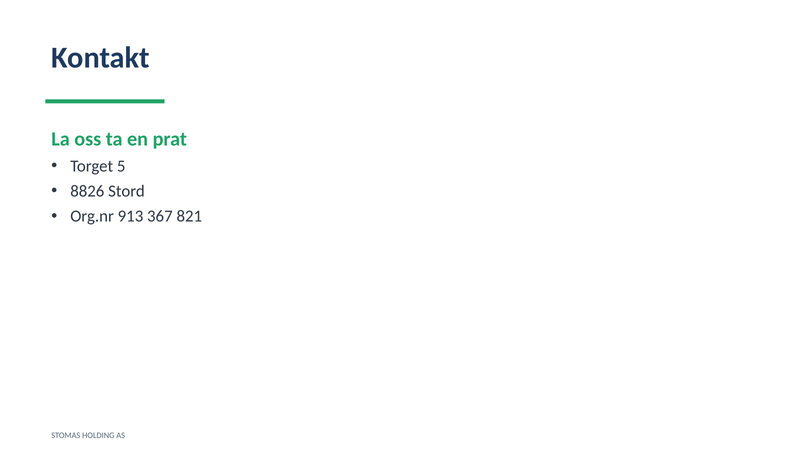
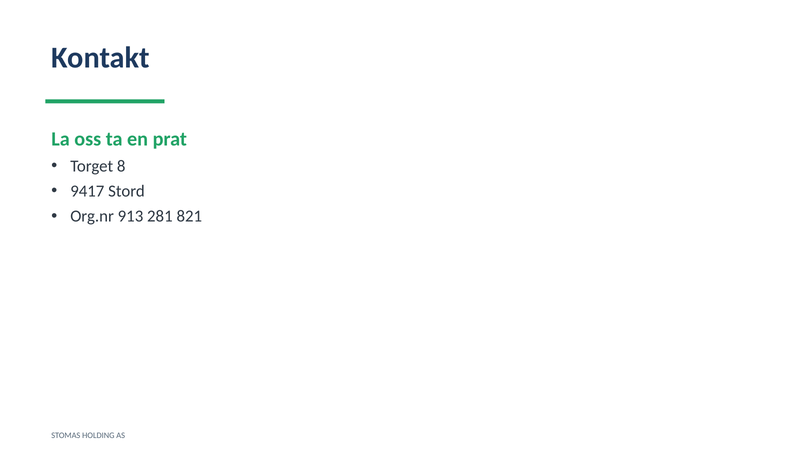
5: 5 -> 8 (121, 166)
8826: 8826 -> 9417 (87, 191)
367: 367 -> 281 (160, 216)
